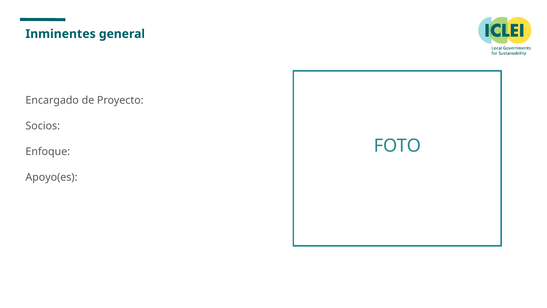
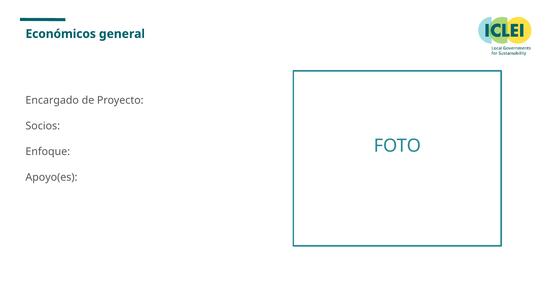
Inminentes: Inminentes -> Económicos (61, 34)
